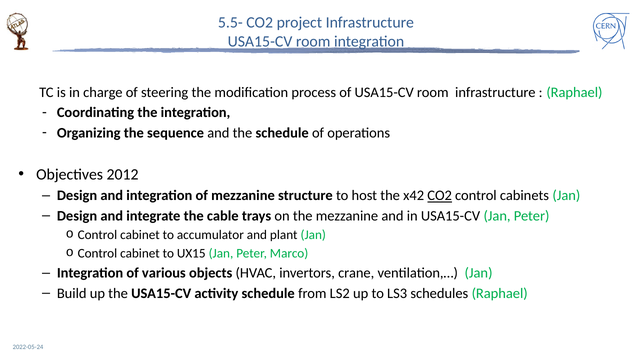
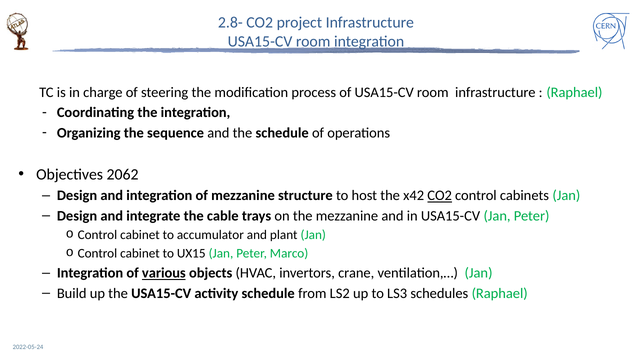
5.5-: 5.5- -> 2.8- (230, 23)
2012: 2012 -> 2062 (123, 174)
various underline: none -> present (164, 273)
